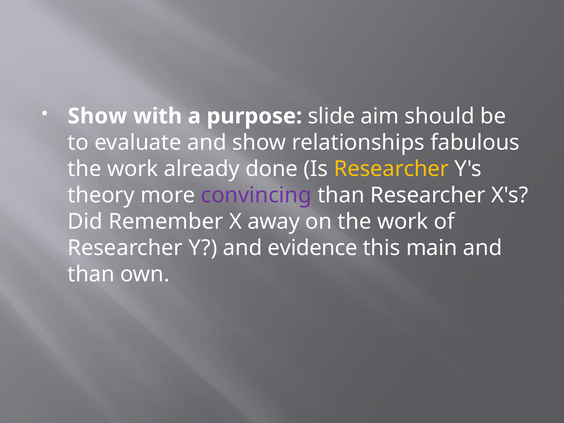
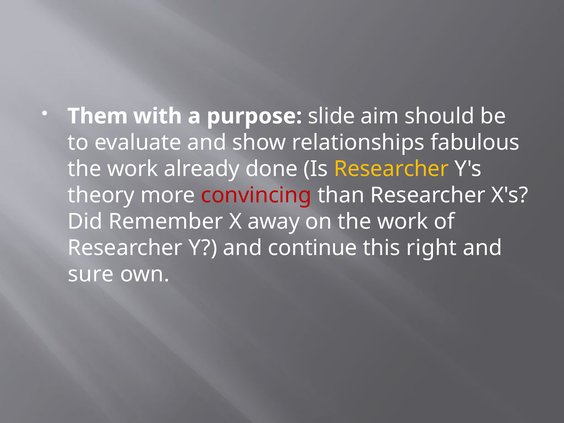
Show: Show -> Them (98, 116)
convincing colour: purple -> red (256, 195)
evidence: evidence -> continue (313, 248)
main: main -> right (432, 248)
than: than -> sure (91, 274)
